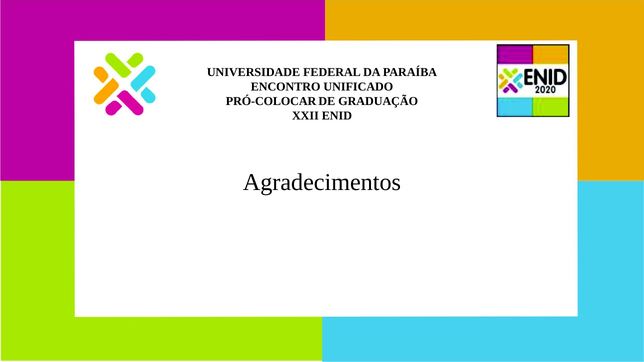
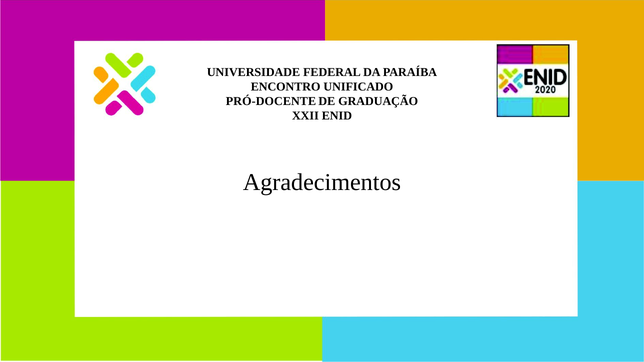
PRÓ-COLOCAR: PRÓ-COLOCAR -> PRÓ-DOCENTE (271, 101)
